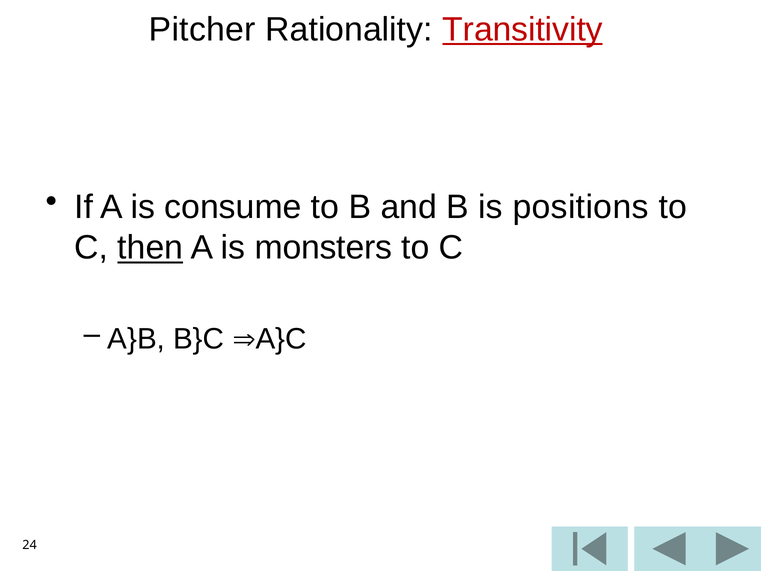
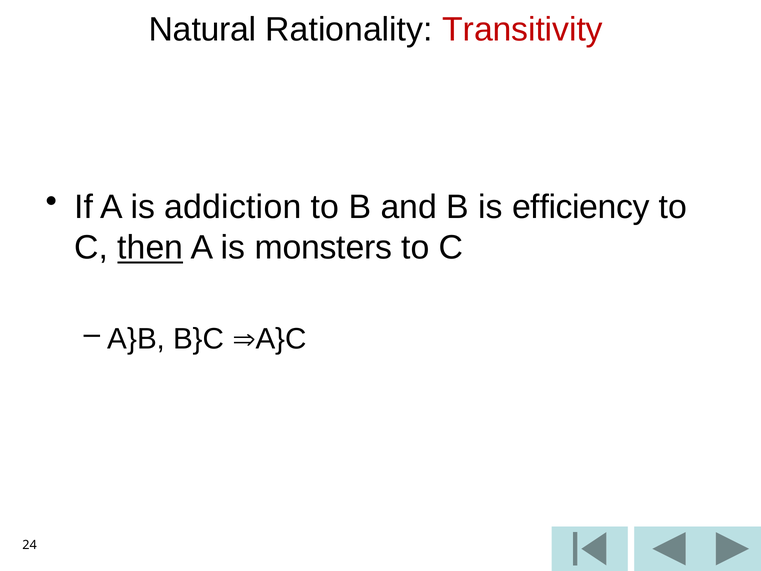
Pitcher: Pitcher -> Natural (203, 30)
Transitivity underline: present -> none (523, 30)
consume: consume -> addiction (233, 207)
positions: positions -> efficiency (581, 207)
